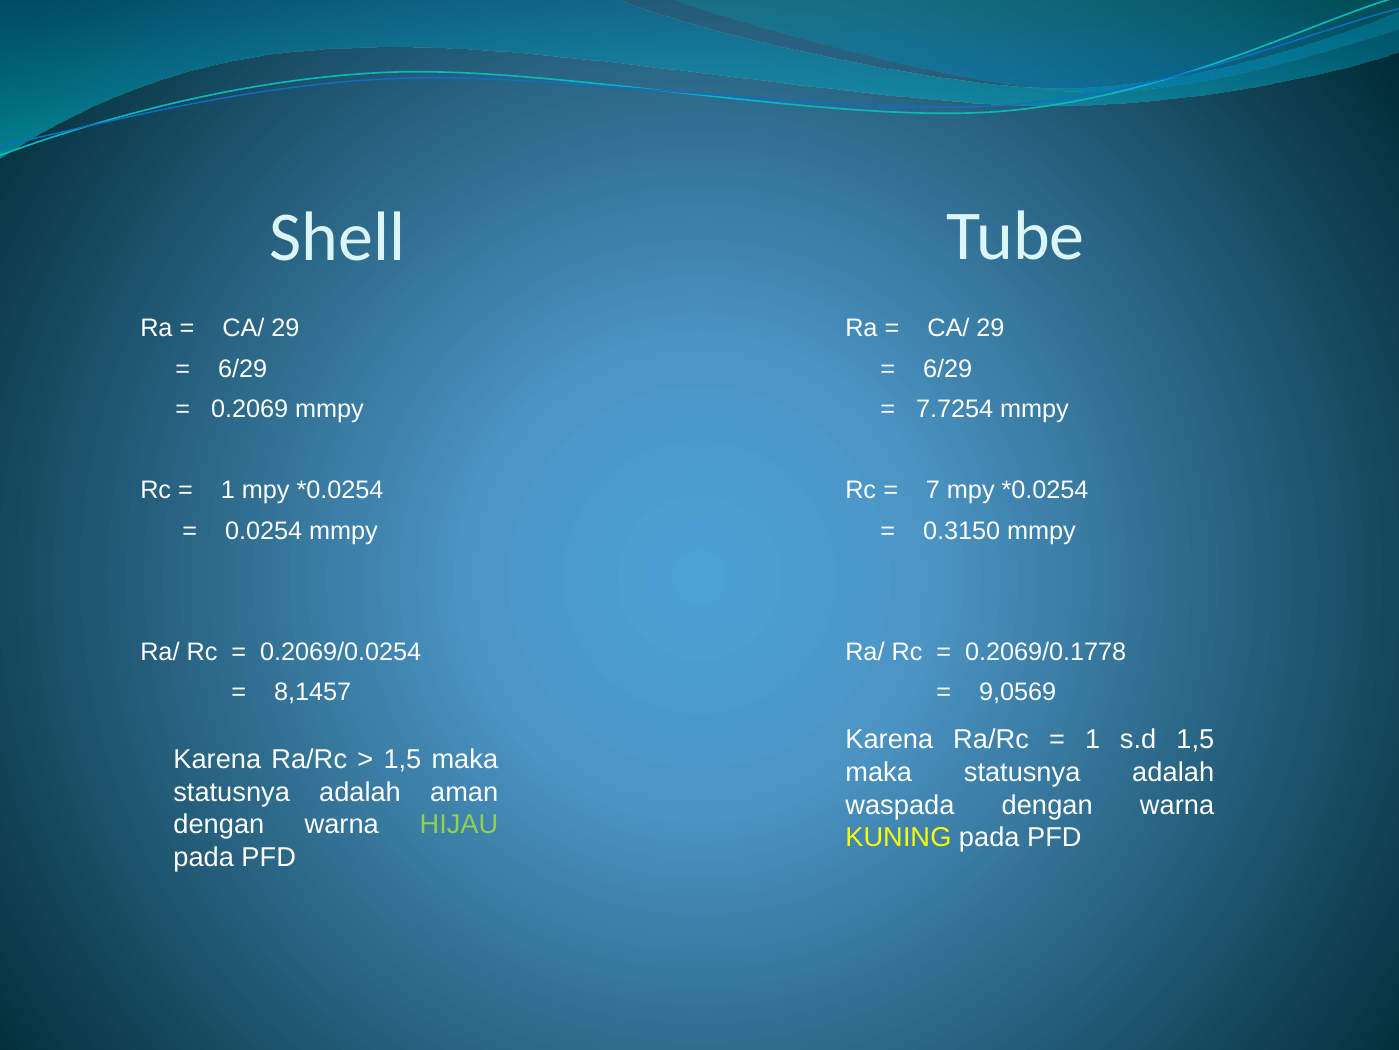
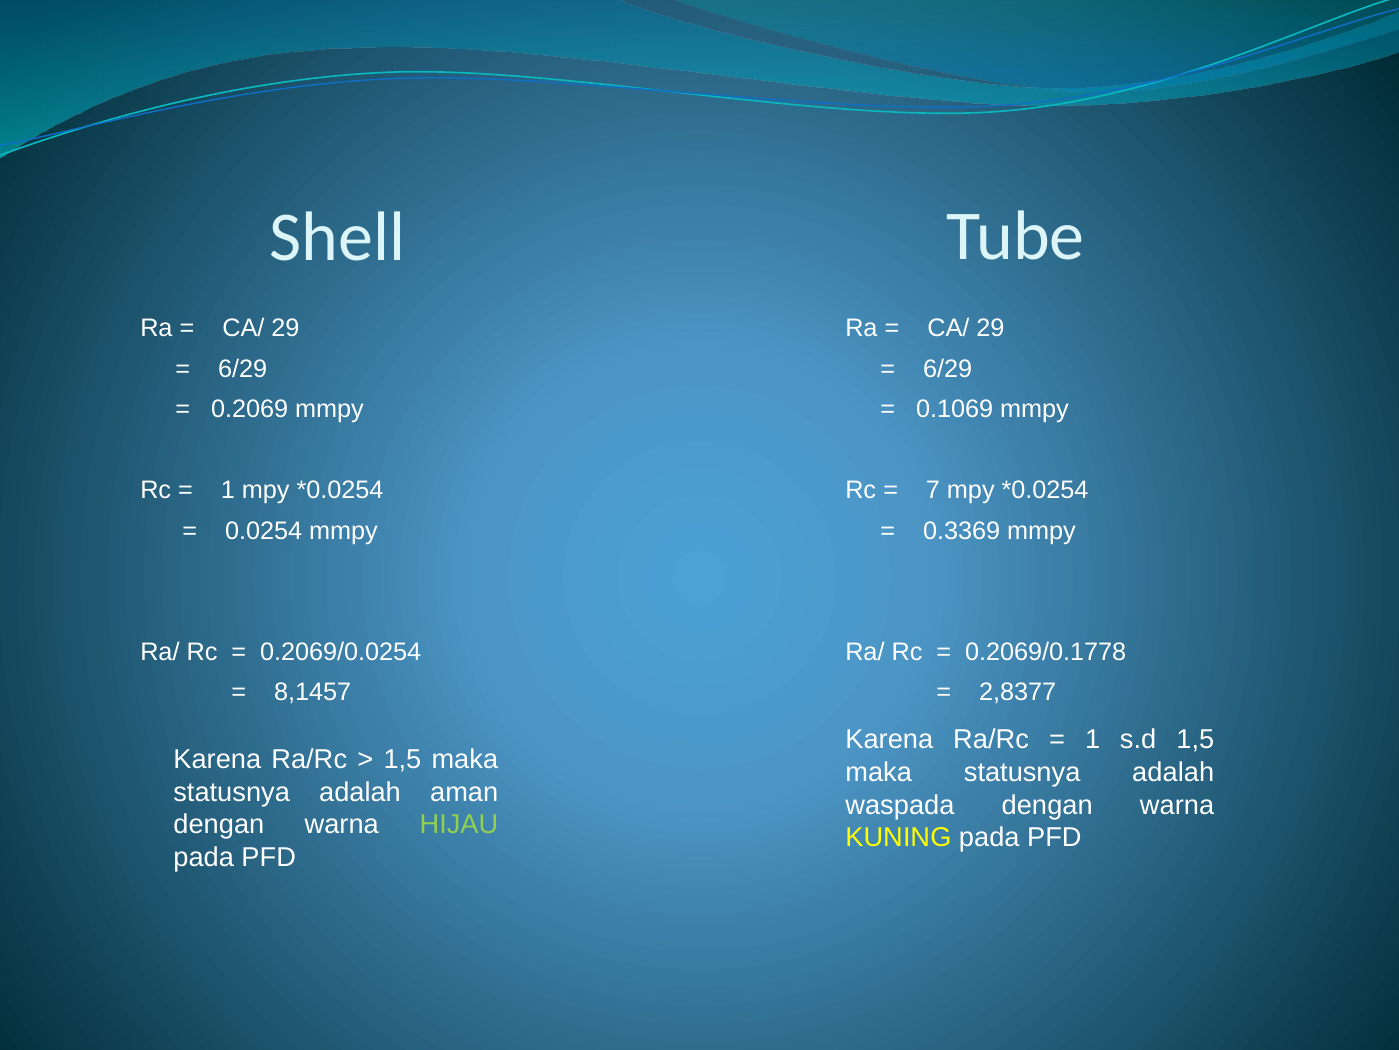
7.7254: 7.7254 -> 0.1069 (955, 409)
0.3150: 0.3150 -> 0.3369 (962, 530)
9,0569: 9,0569 -> 2,8377 (1018, 692)
